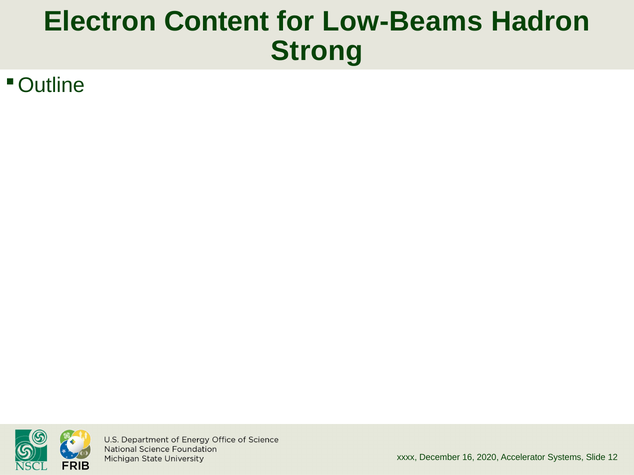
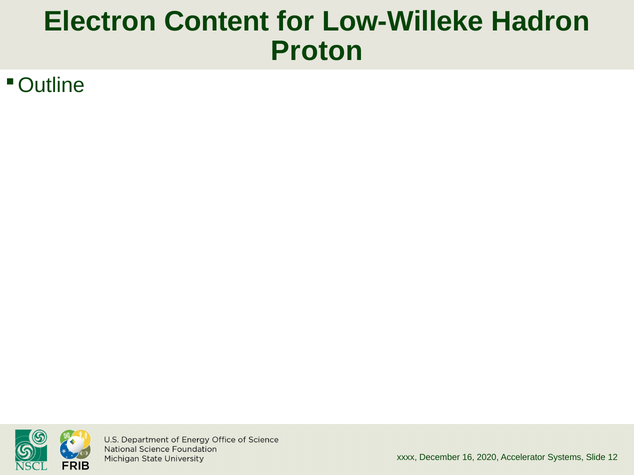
Low-Beams: Low-Beams -> Low-Willeke (403, 21)
Strong: Strong -> Proton (317, 51)
